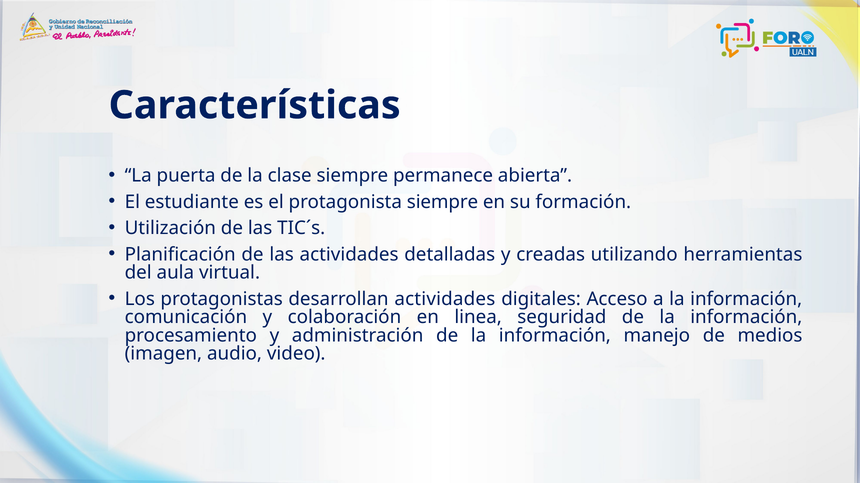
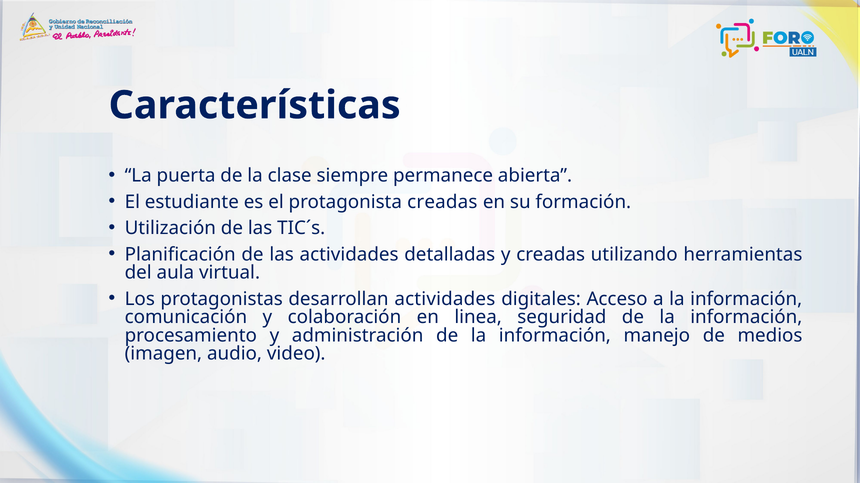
protagonista siempre: siempre -> creadas (442, 202)
